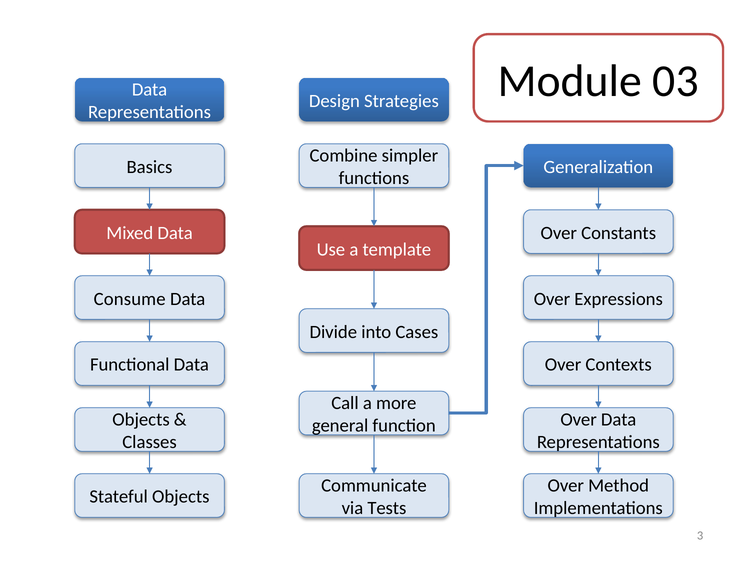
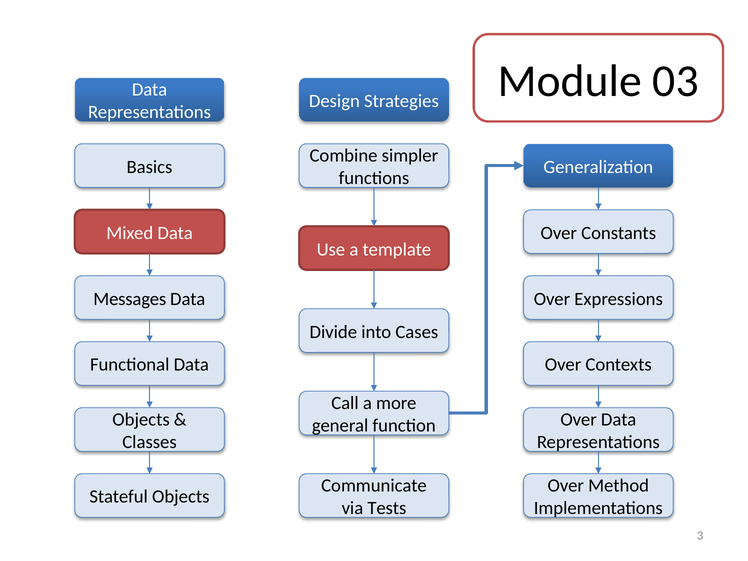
Consume: Consume -> Messages (130, 299)
